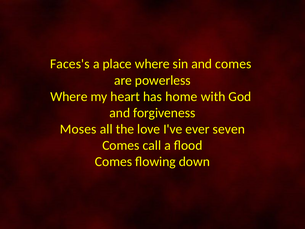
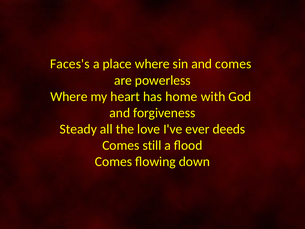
Moses: Moses -> Steady (78, 129)
seven: seven -> deeds (229, 129)
call: call -> still (152, 145)
